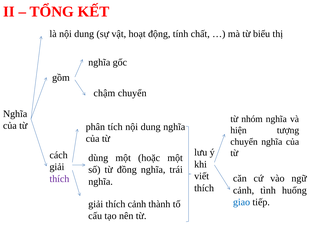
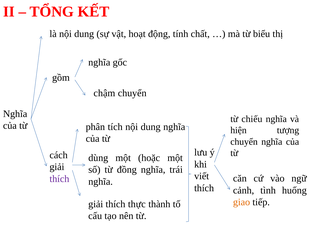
nhóm: nhóm -> chiếu (252, 119)
giao colour: blue -> orange (242, 203)
thích cảnh: cảnh -> thực (137, 204)
